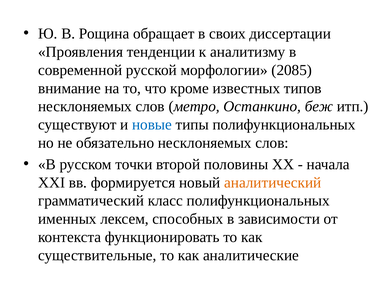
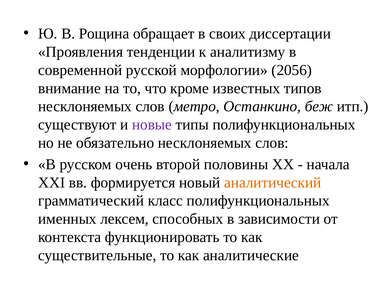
2085: 2085 -> 2056 (292, 70)
новые colour: blue -> purple (152, 125)
точки: точки -> очень (134, 164)
